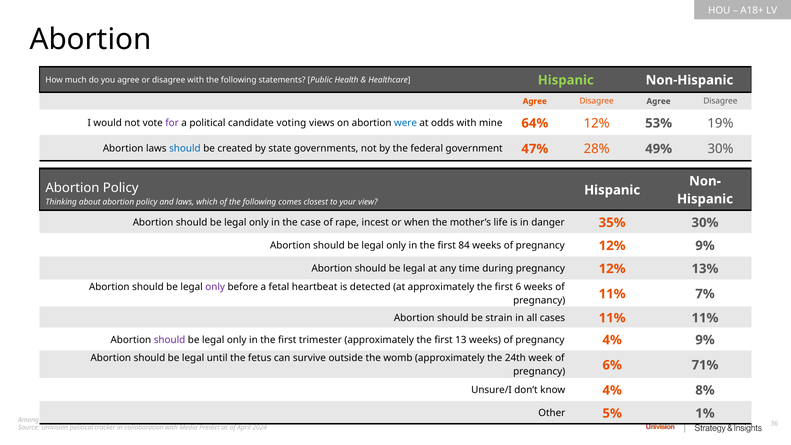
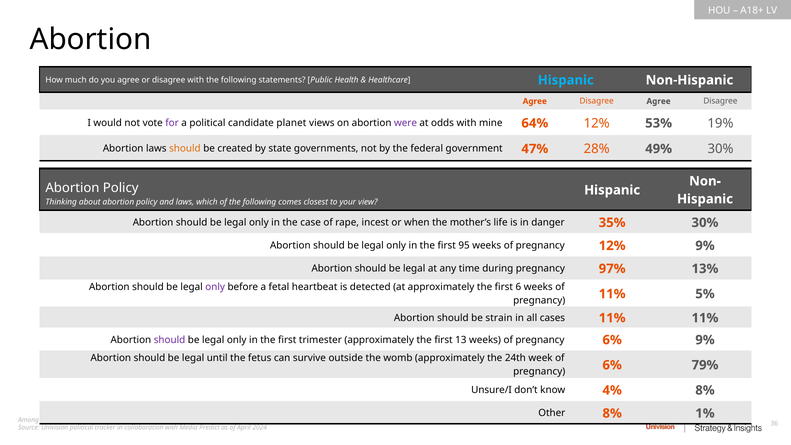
Hispanic colour: light green -> light blue (566, 80)
voting: voting -> planet (291, 123)
were colour: blue -> purple (406, 123)
should colour: blue -> orange (185, 149)
84: 84 -> 95 (464, 246)
during pregnancy 12%: 12% -> 97% (612, 269)
7%: 7% -> 5% (705, 294)
weeks of pregnancy 4%: 4% -> 6% (612, 340)
71%: 71% -> 79% (705, 365)
Other 5%: 5% -> 8% (612, 413)
